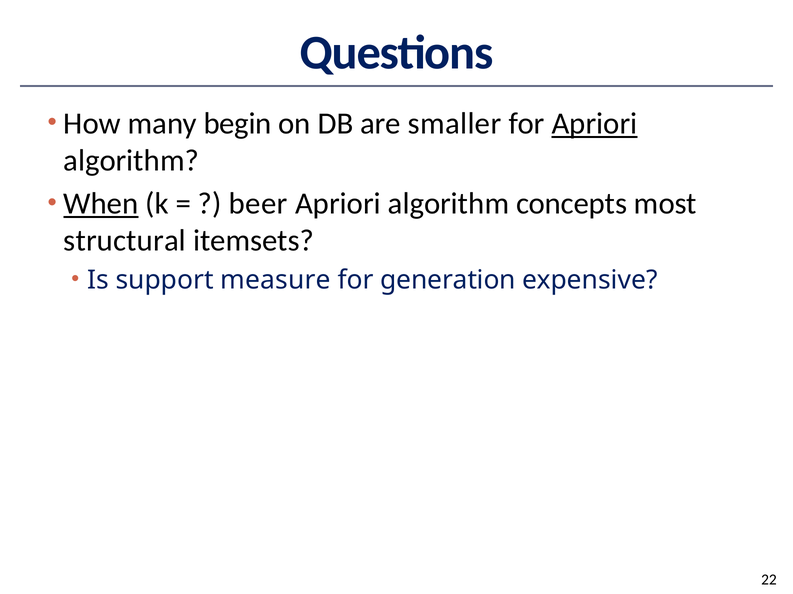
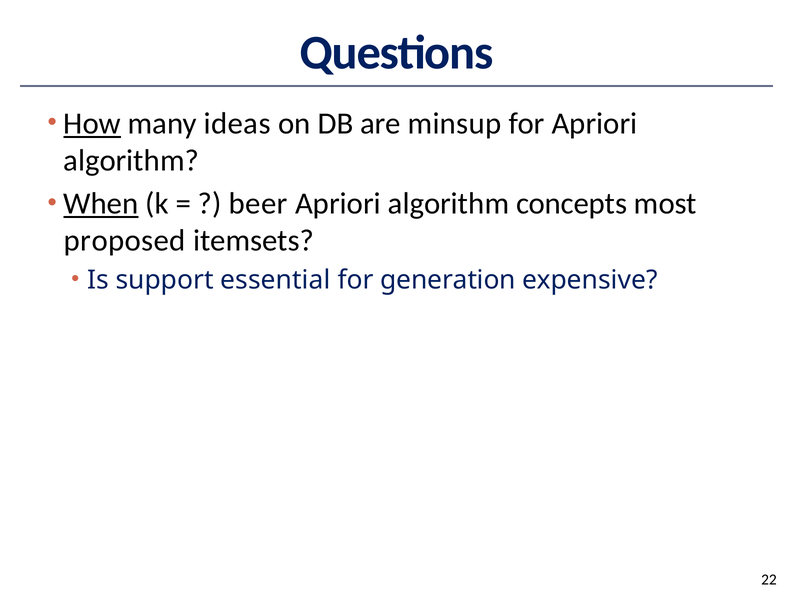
How underline: none -> present (92, 124)
begin: begin -> ideas (237, 124)
smaller: smaller -> minsup (455, 124)
Apriori underline: present -> none (594, 124)
structural: structural -> proposed (125, 241)
measure: measure -> essential (276, 280)
